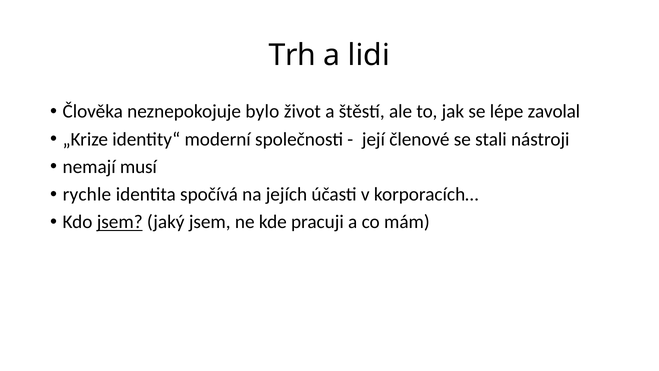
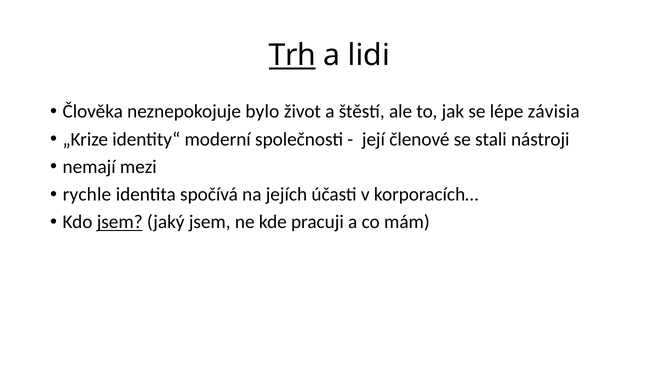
Trh underline: none -> present (292, 55)
zavolal: zavolal -> závisia (554, 111)
musí: musí -> mezi (138, 167)
